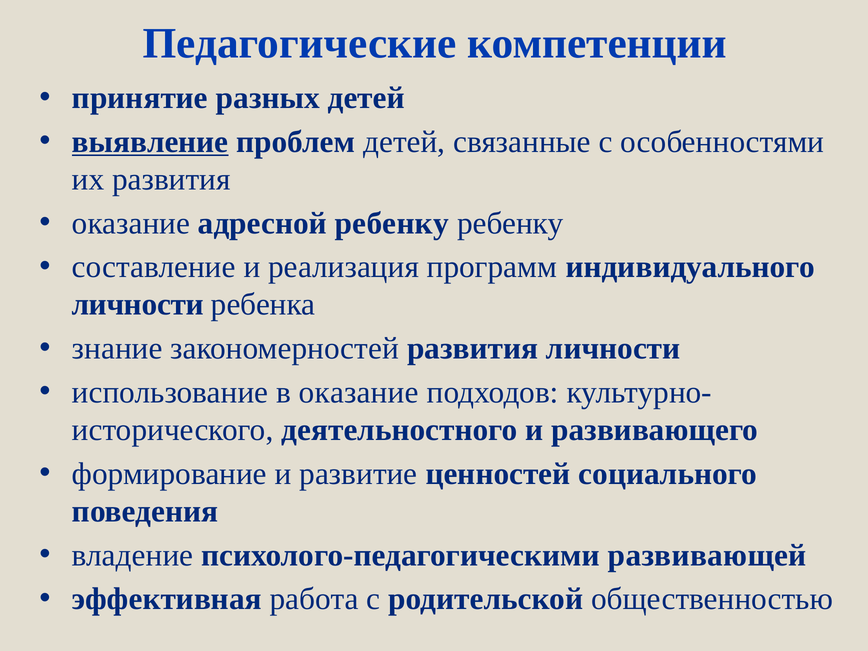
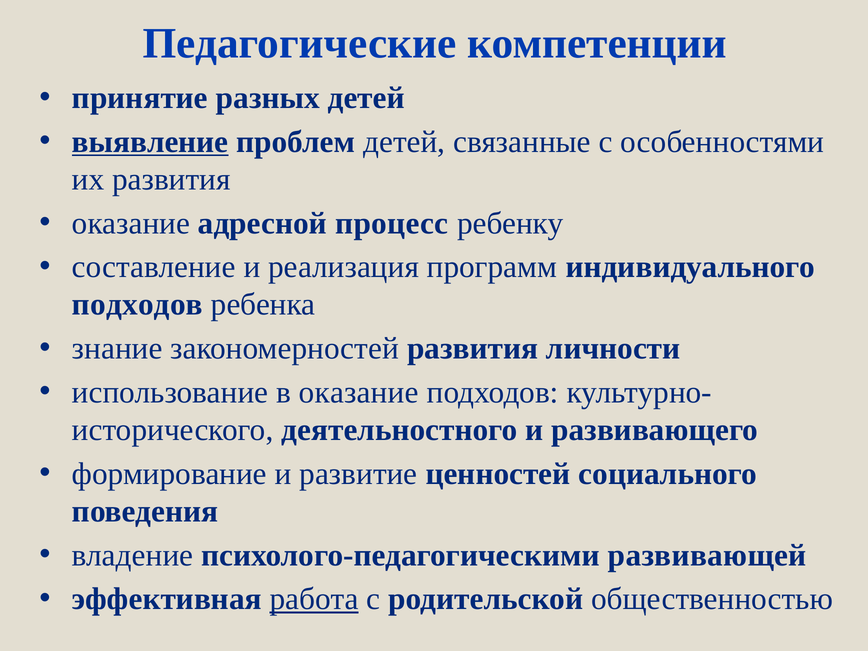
адресной ребенку: ребенку -> процесс (392, 223)
личности: личности -> подходов (137, 305)
работа underline: none -> present (314, 599)
